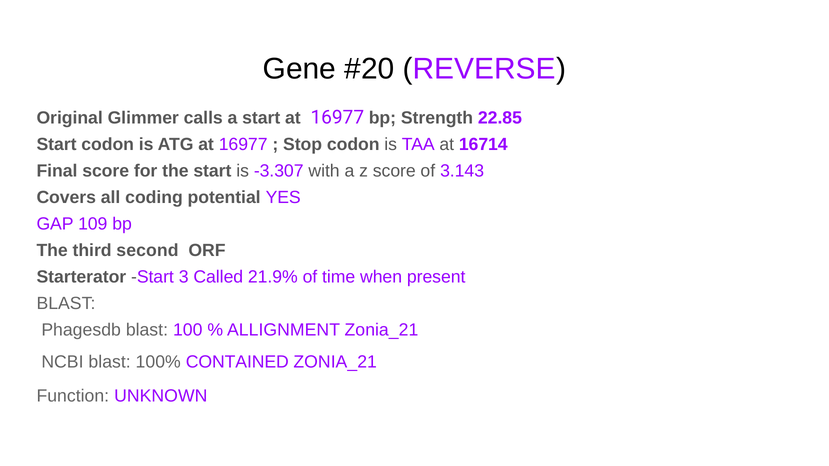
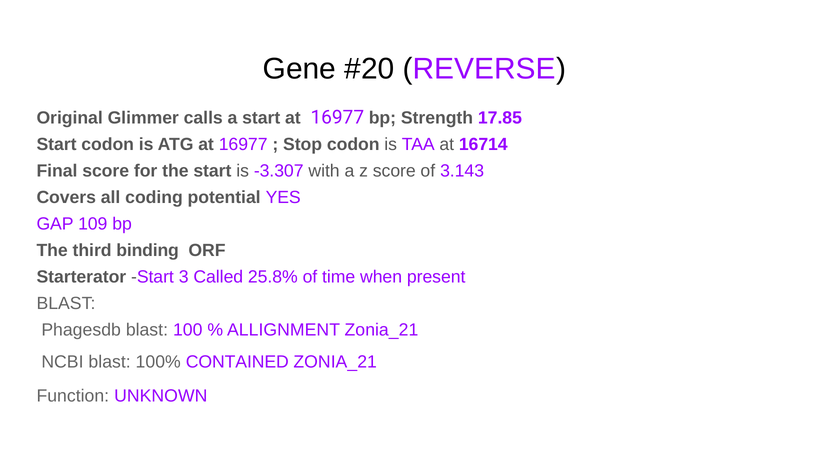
22.85: 22.85 -> 17.85 (500, 118)
second: second -> binding (148, 251)
21.9%: 21.9% -> 25.8% (273, 277)
